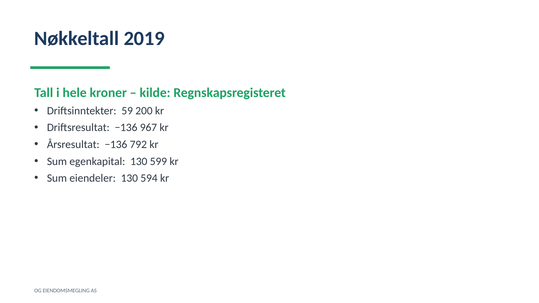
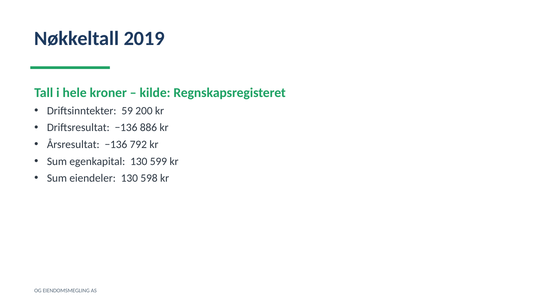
967: 967 -> 886 (148, 128)
594: 594 -> 598 (149, 178)
